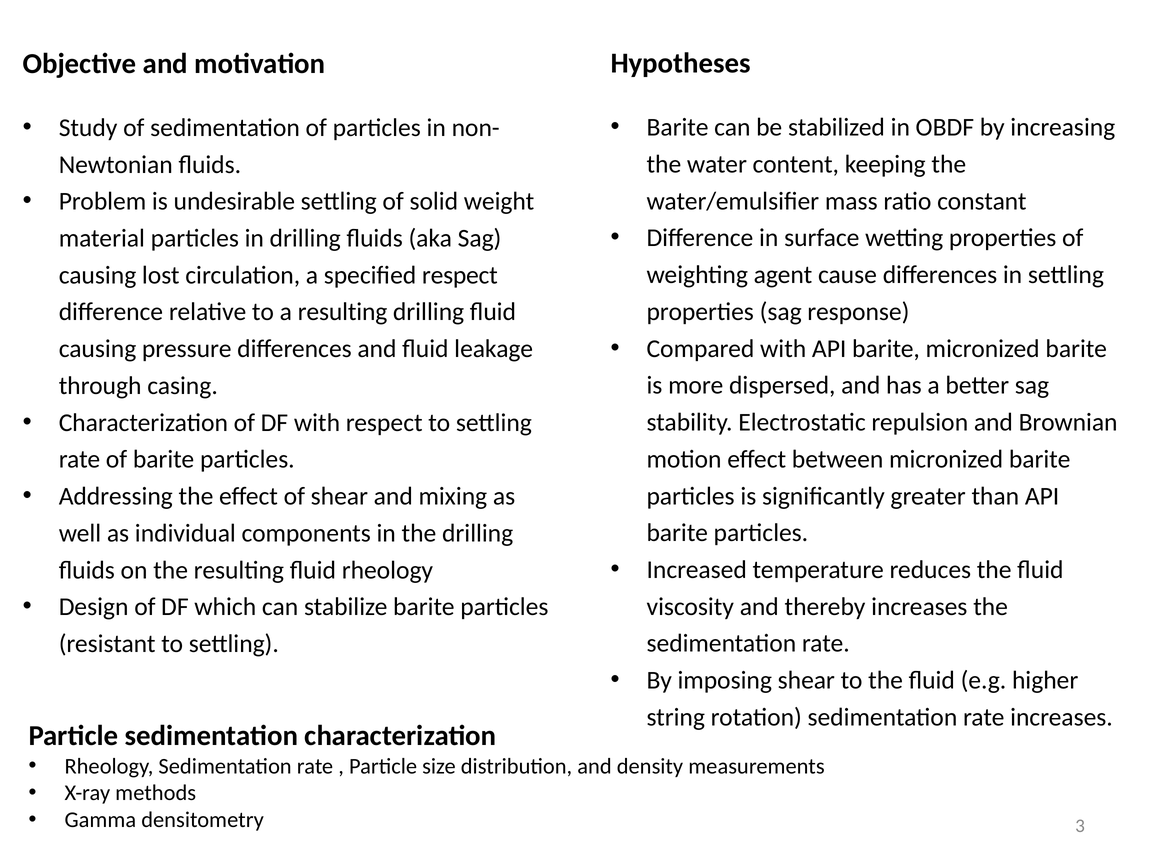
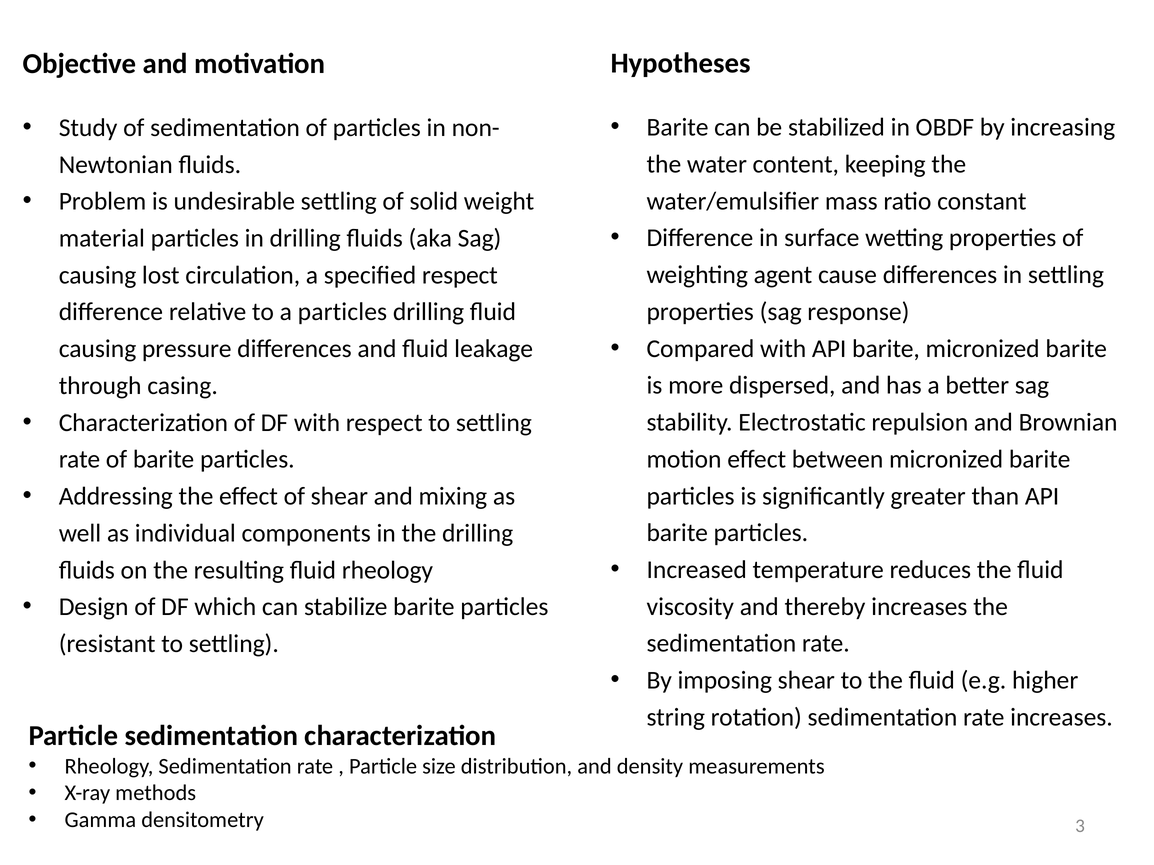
a resulting: resulting -> particles (342, 312)
